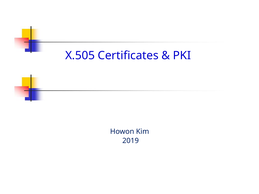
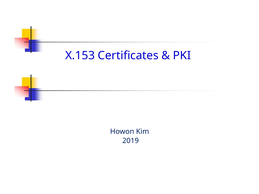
X.505: X.505 -> X.153 (80, 56)
